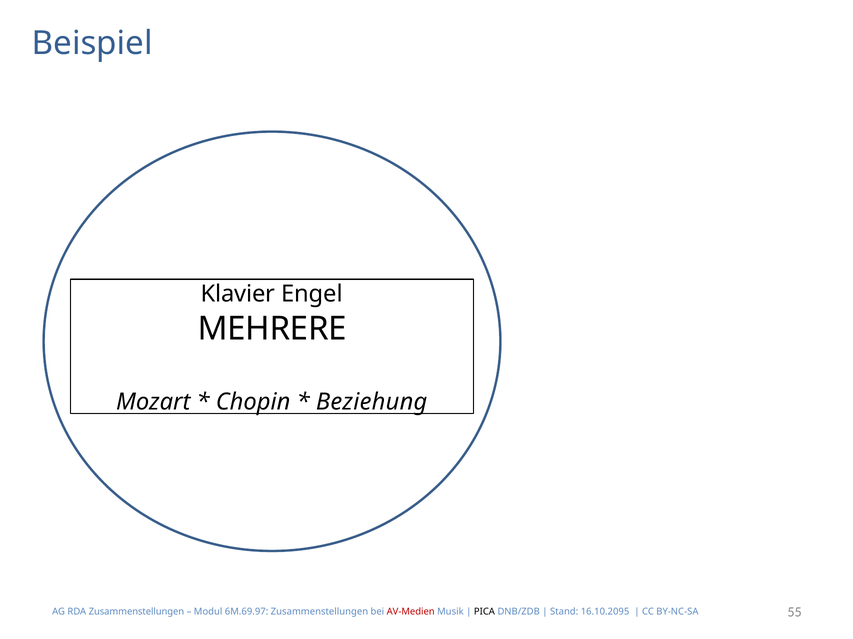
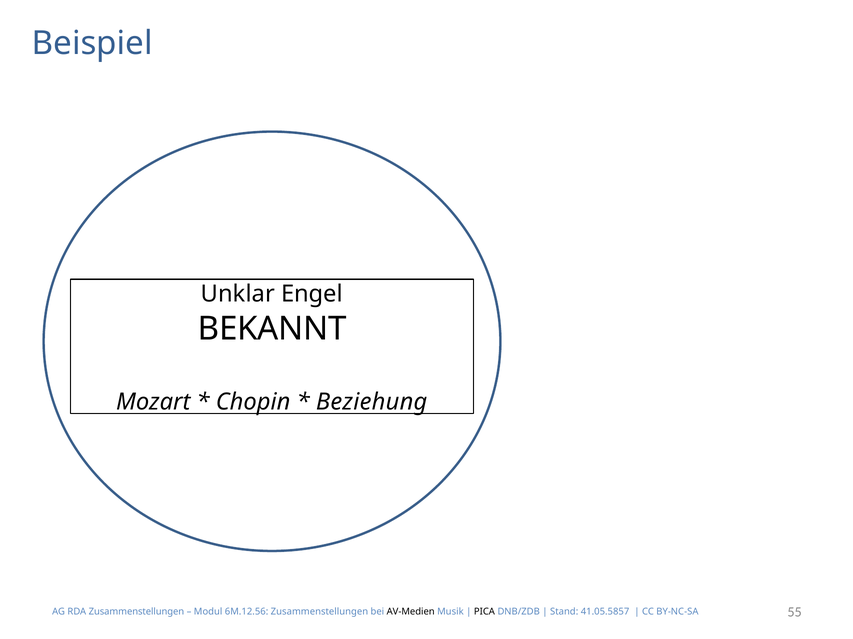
Klavier: Klavier -> Unklar (238, 294)
MEHRERE: MEHRERE -> BEKANNT (272, 329)
6M.69.97: 6M.69.97 -> 6M.12.56 (247, 613)
AV-Medien colour: red -> black (411, 613)
16.10.2095: 16.10.2095 -> 41.05.5857 (605, 613)
